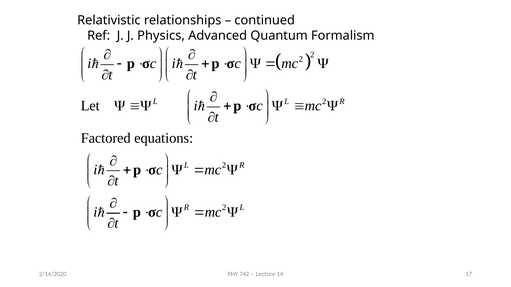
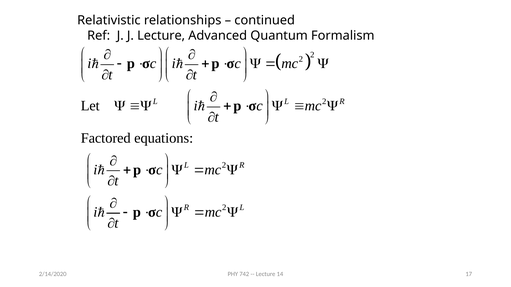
J Physics: Physics -> Lecture (161, 36)
